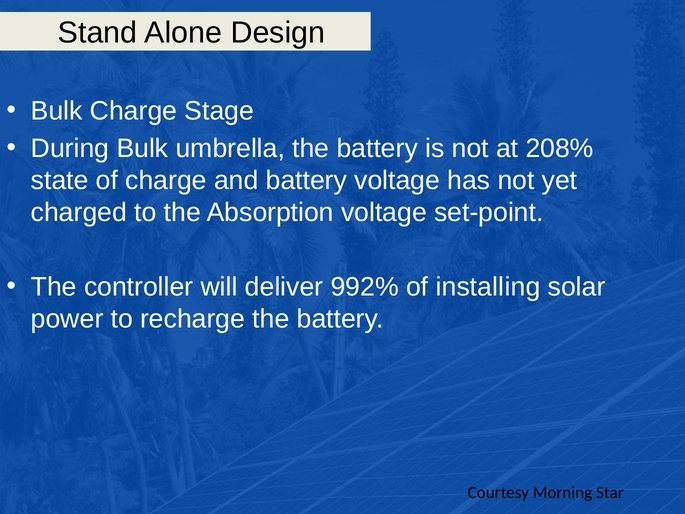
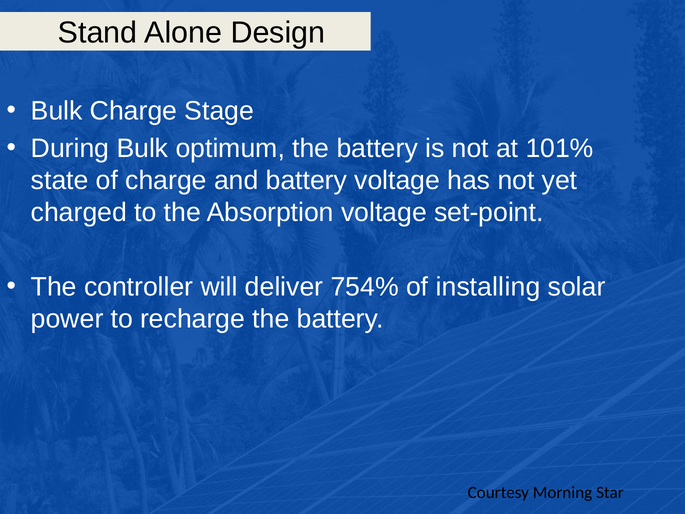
umbrella: umbrella -> optimum (230, 148)
208%: 208% -> 101% (560, 148)
992%: 992% -> 754% (365, 287)
